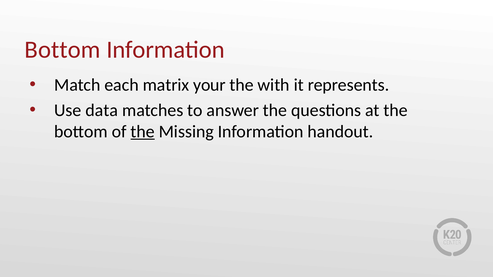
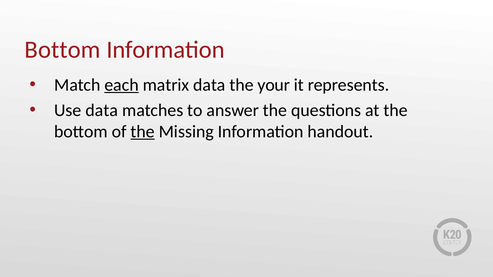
each underline: none -> present (122, 85)
matrix your: your -> data (209, 85)
with: with -> your (274, 85)
